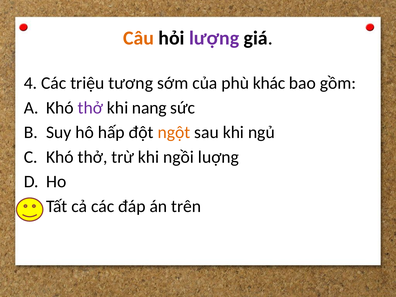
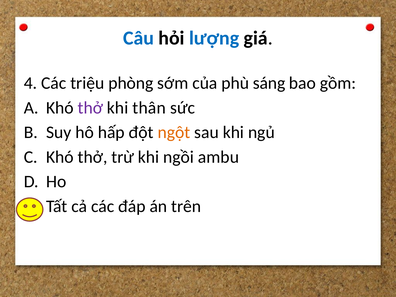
Câu colour: orange -> blue (139, 38)
lượng colour: purple -> blue (214, 38)
tương: tương -> phòng (131, 83)
khác: khác -> sáng (269, 83)
nang: nang -> thân (149, 108)
luợng: luợng -> ambu (218, 157)
